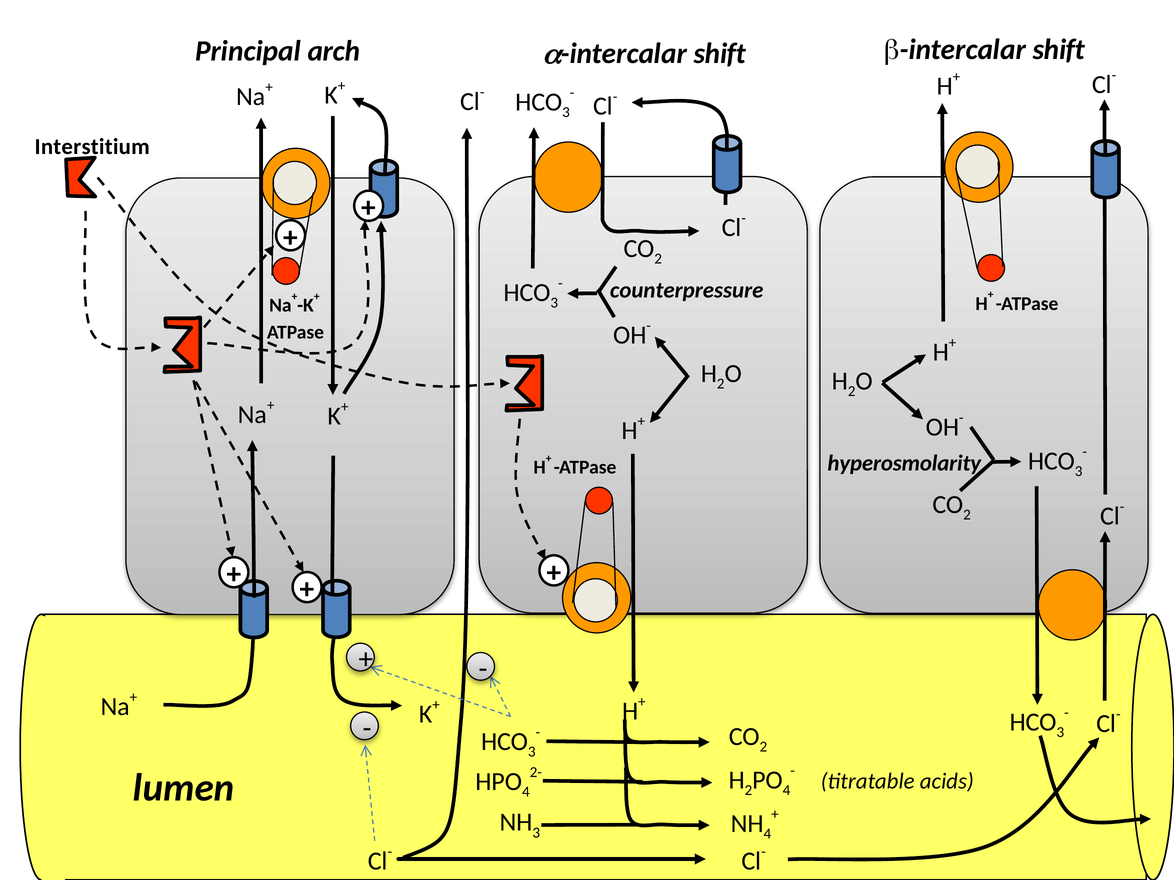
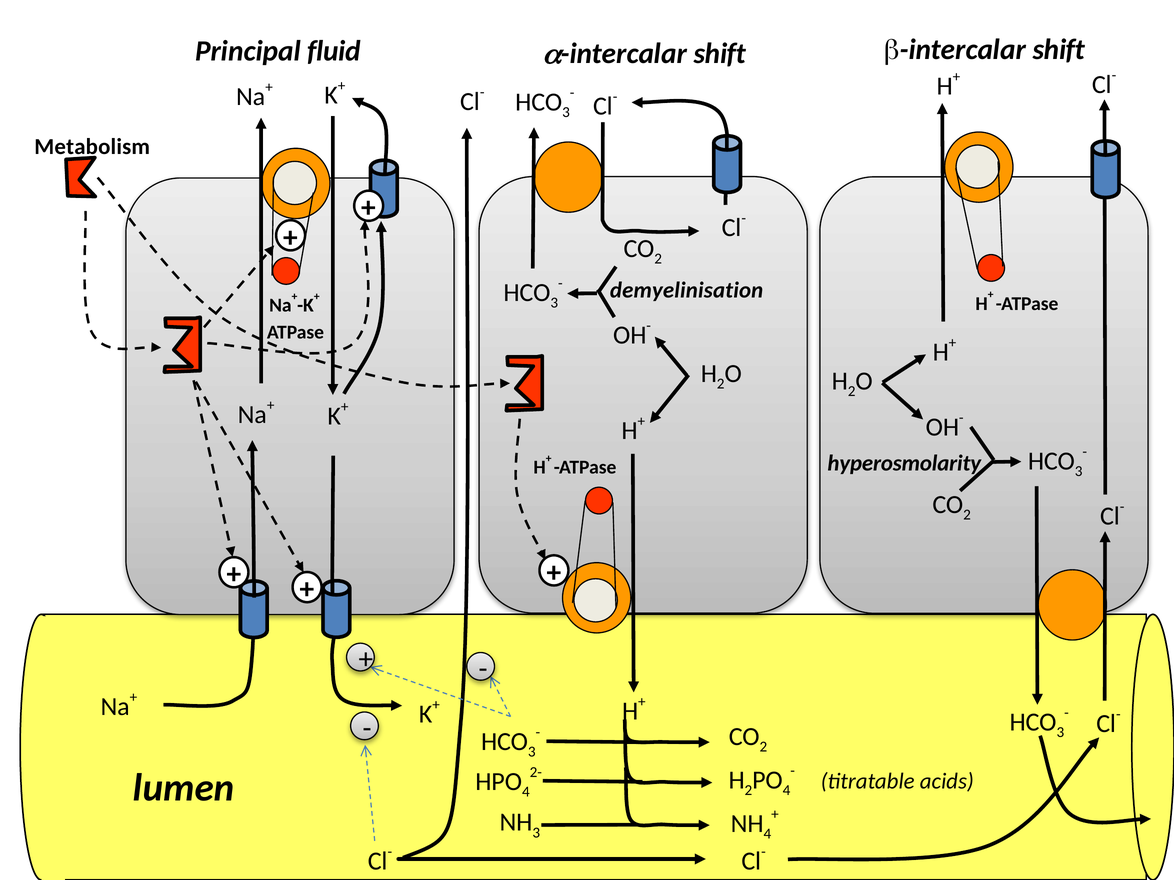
arch: arch -> fluid (334, 51)
Interstitium: Interstitium -> Metabolism (92, 147)
counterpressure: counterpressure -> demyelinisation (687, 291)
